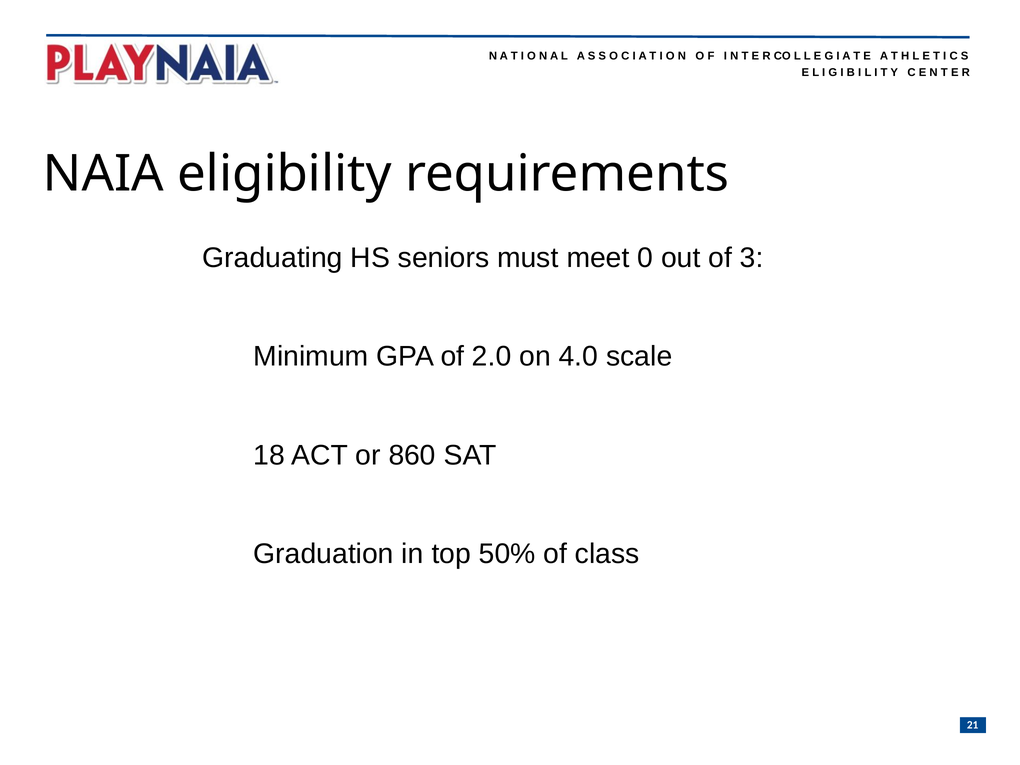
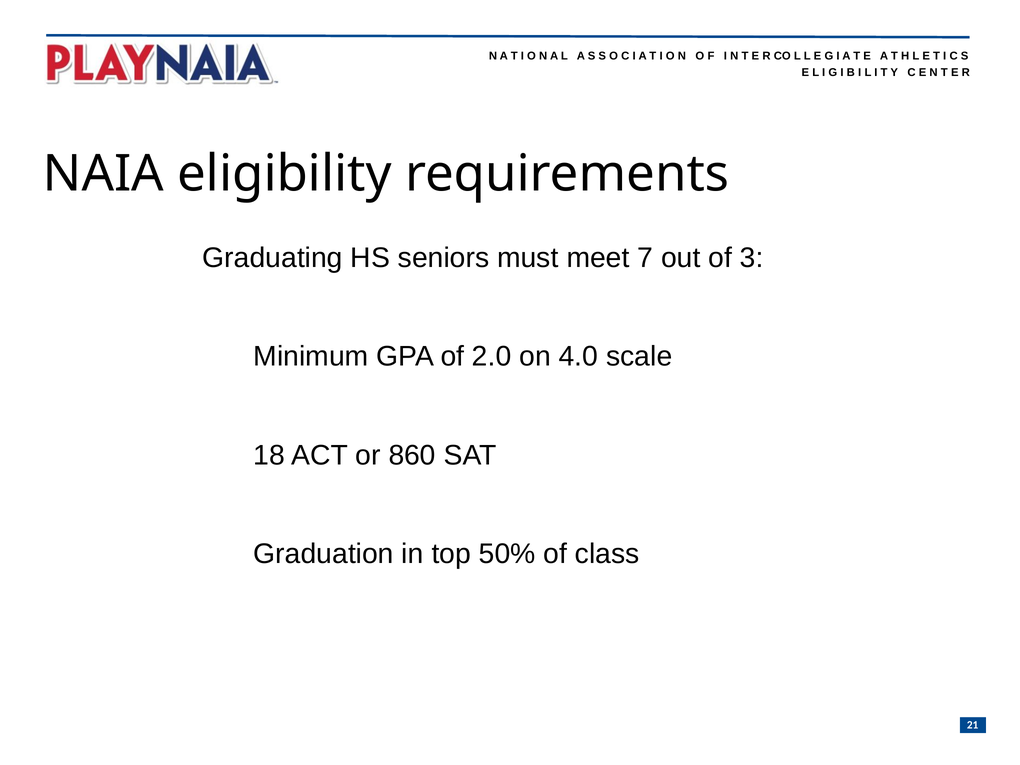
0: 0 -> 7 (645, 258)
